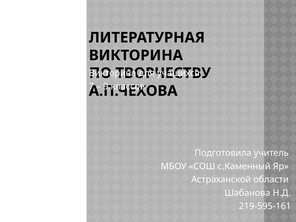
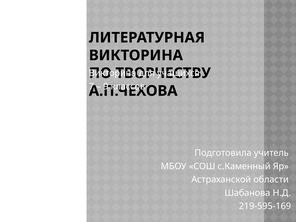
219-595-161: 219-595-161 -> 219-595-169 (265, 206)
